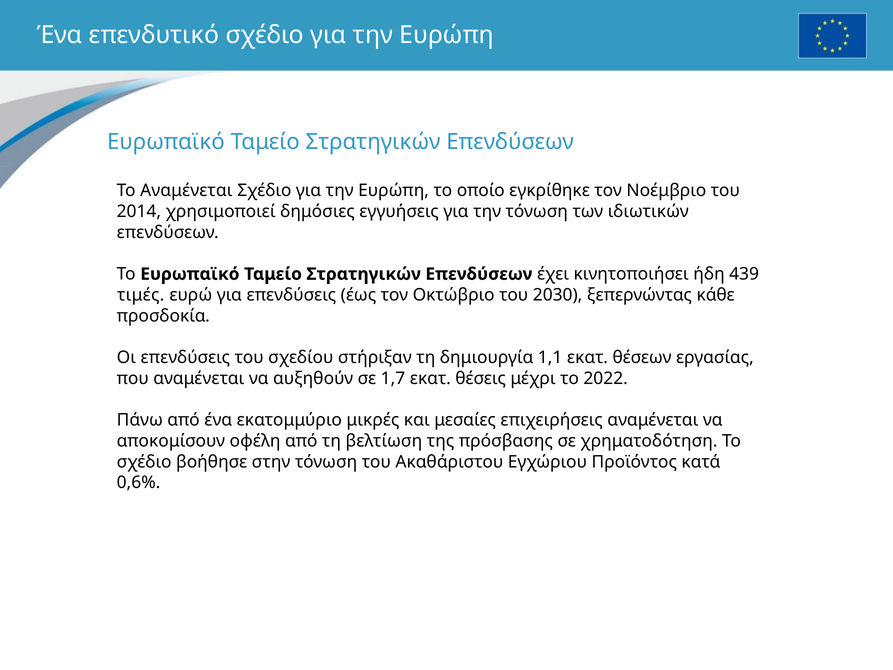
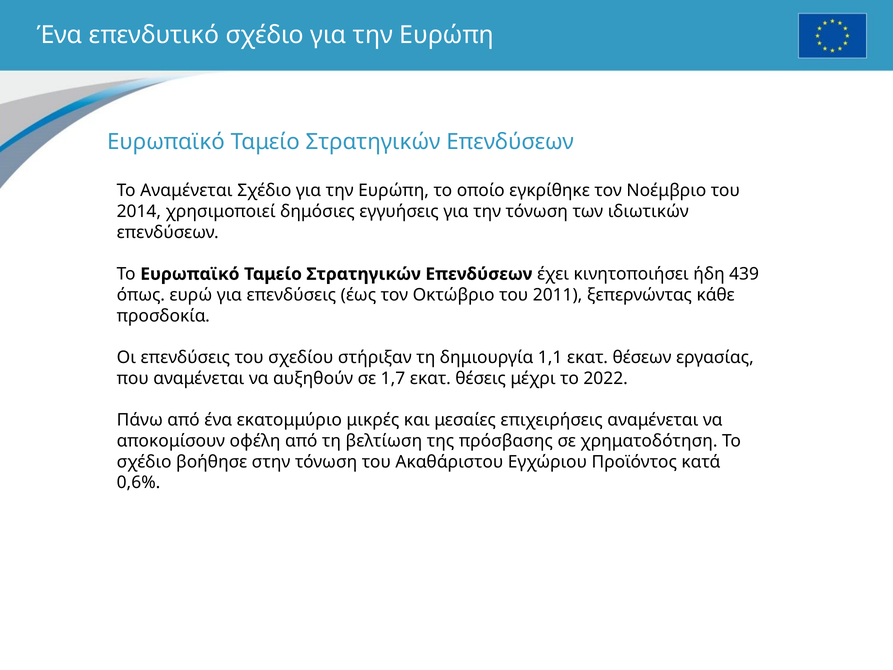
τιμές: τιμές -> όπως (141, 295)
2030: 2030 -> 2011 (558, 295)
